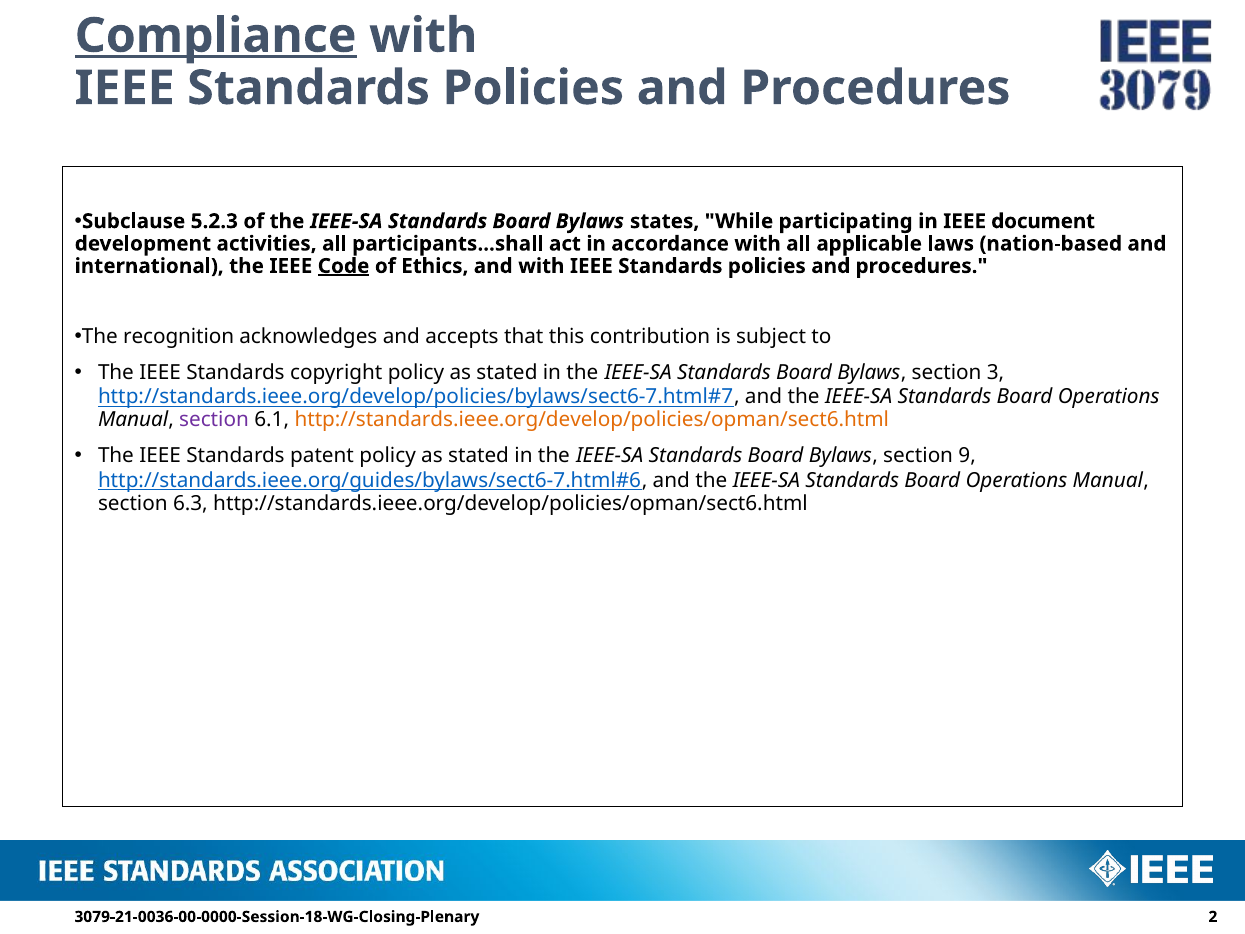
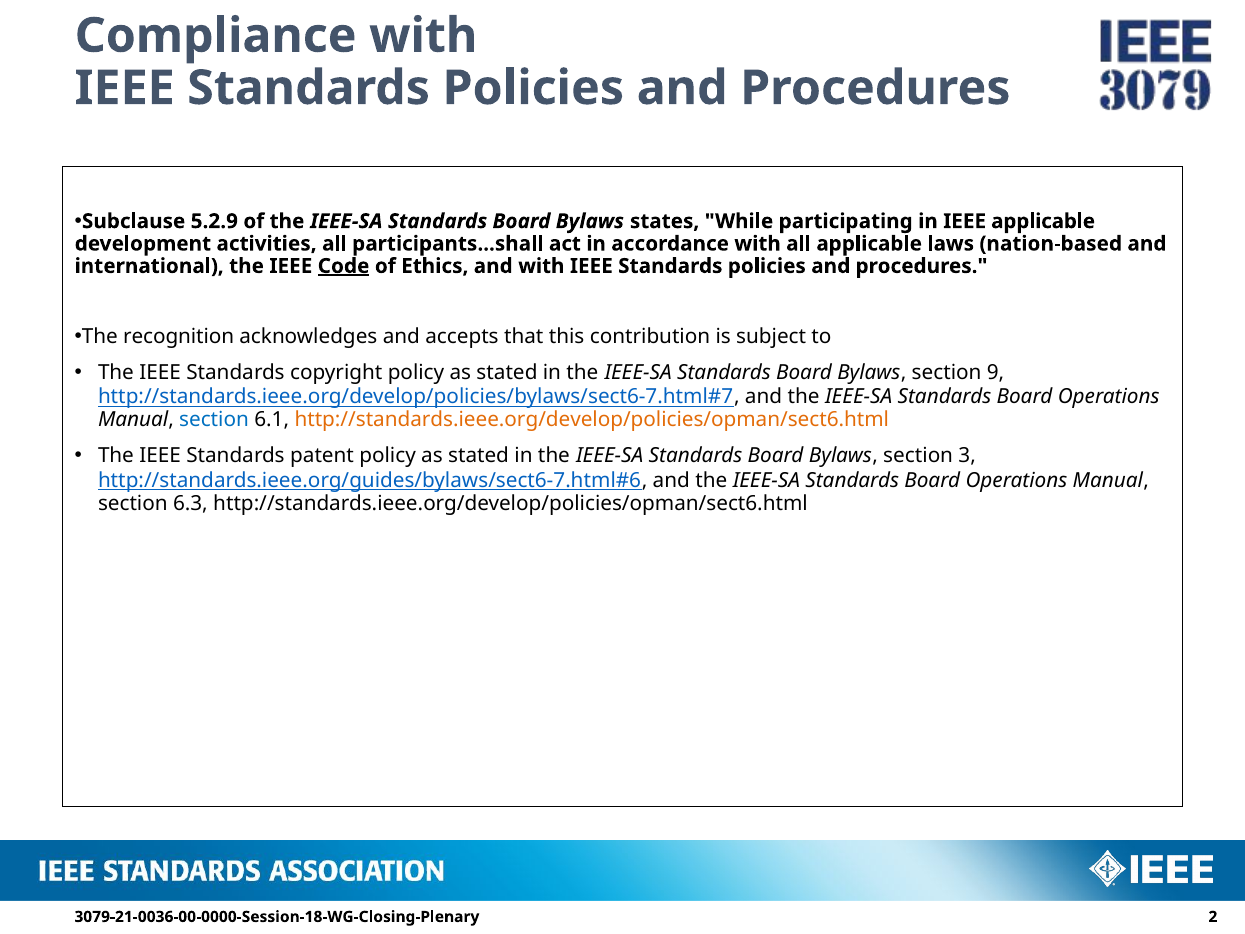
Compliance underline: present -> none (216, 36)
5.2.3: 5.2.3 -> 5.2.9 (214, 221)
IEEE document: document -> applicable (1043, 221)
3: 3 -> 9 (996, 372)
section colour: purple -> blue (214, 420)
9: 9 -> 3 (967, 455)
